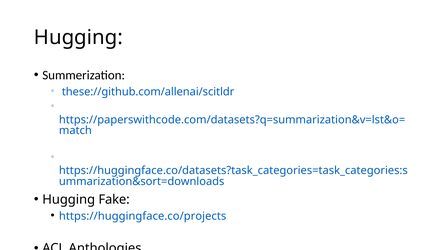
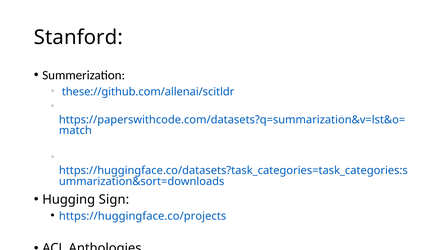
Hugging: Hugging -> Stanford (78, 37)
Fake: Fake -> Sign (114, 200)
